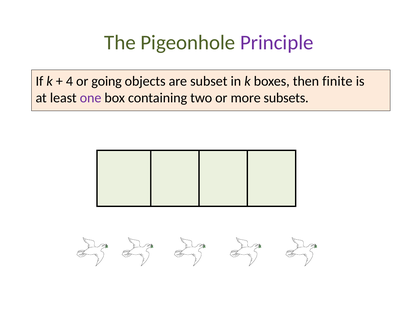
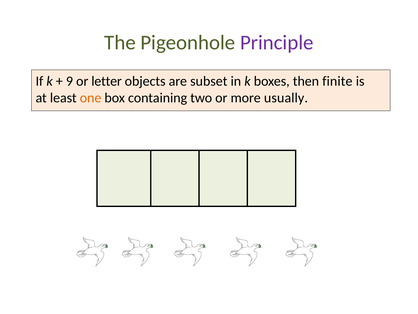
4: 4 -> 9 (69, 81)
going: going -> letter (107, 81)
one colour: purple -> orange (91, 98)
subsets: subsets -> usually (286, 98)
